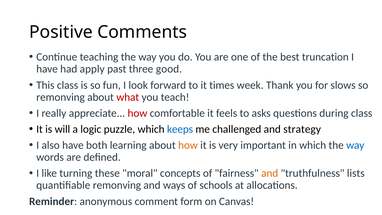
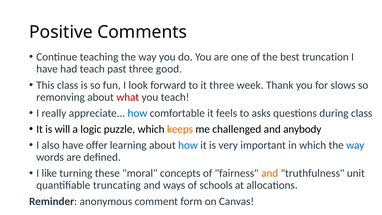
had apply: apply -> teach (92, 69)
it times: times -> three (222, 85)
how colour: red -> blue (137, 113)
keeps colour: blue -> orange (180, 129)
strategy: strategy -> anybody (302, 129)
both: both -> offer (97, 145)
how colour: orange -> blue (188, 145)
lists: lists -> unit (356, 173)
quantifiable remonving: remonving -> truncating (117, 185)
